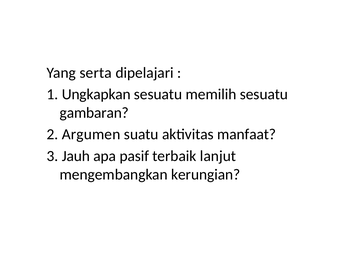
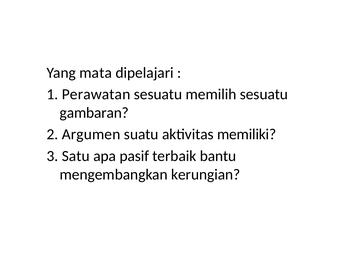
serta: serta -> mata (96, 73)
Ungkapkan: Ungkapkan -> Perawatan (96, 94)
manfaat: manfaat -> memiliki (247, 134)
Jauh: Jauh -> Satu (76, 156)
lanjut: lanjut -> bantu (218, 156)
